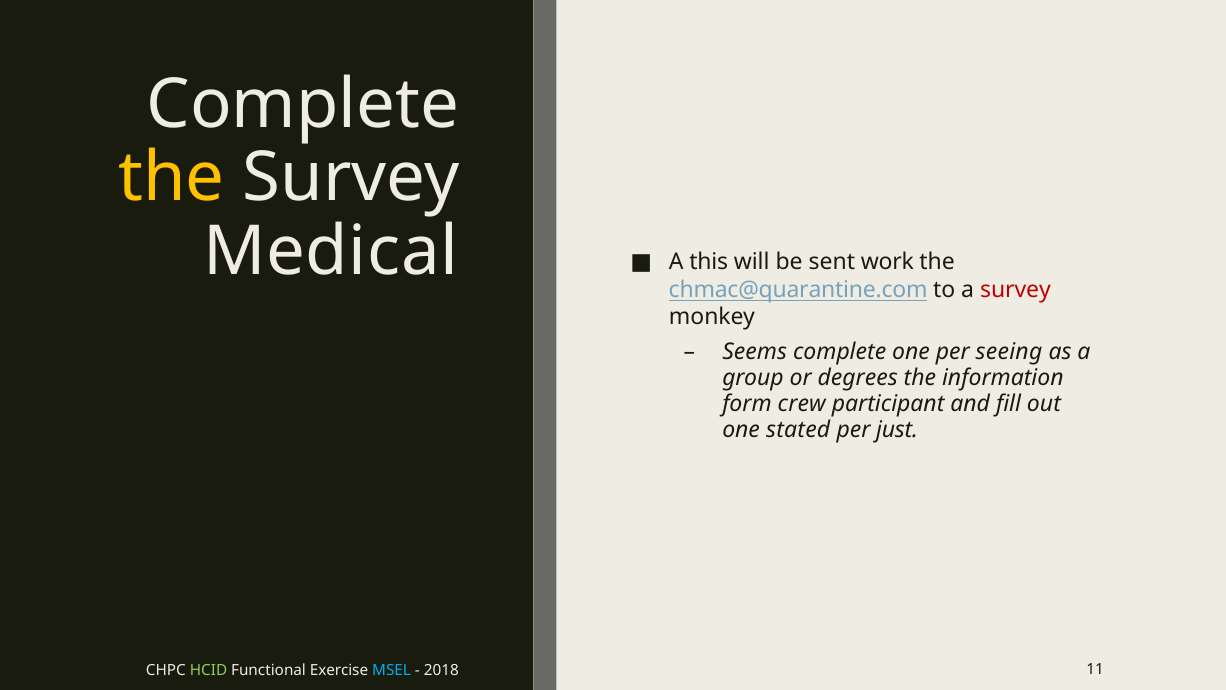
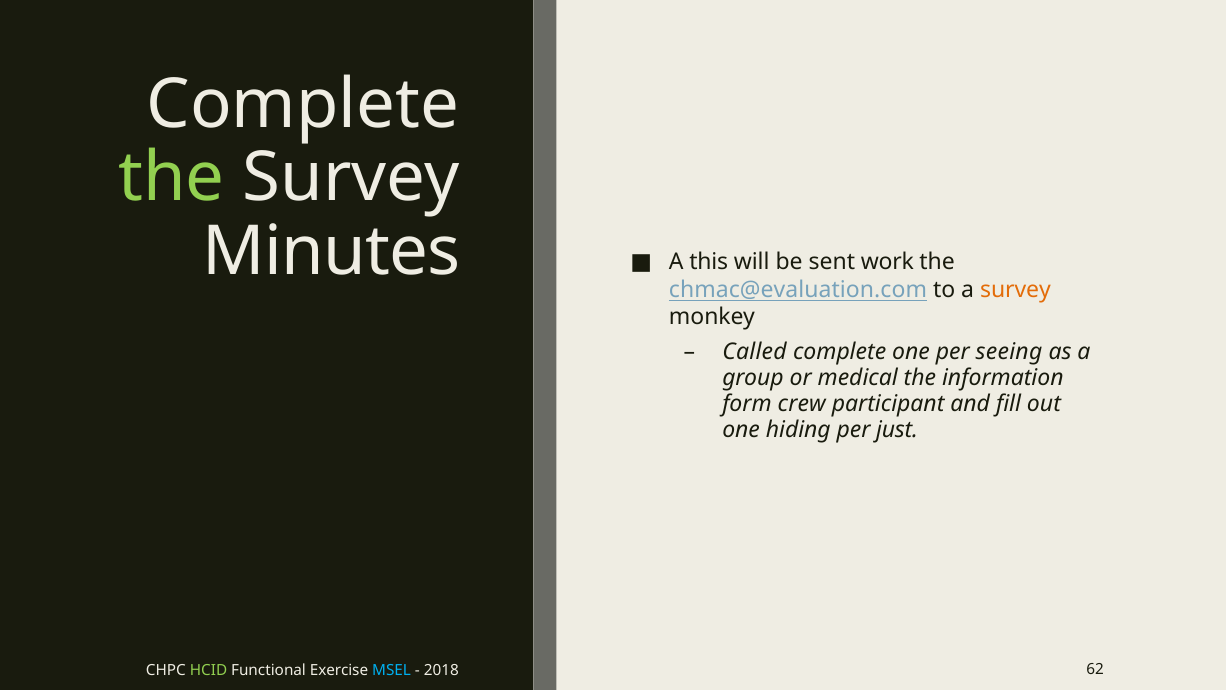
the colour: yellow -> light green (171, 178)
Medical: Medical -> Minutes (331, 252)
chmac@quarantine.com: chmac@quarantine.com -> chmac@evaluation.com (798, 290)
survey colour: red -> orange (1015, 290)
Seems: Seems -> Called (755, 352)
degrees: degrees -> medical (858, 378)
stated: stated -> hiding (798, 429)
11: 11 -> 62 (1095, 669)
